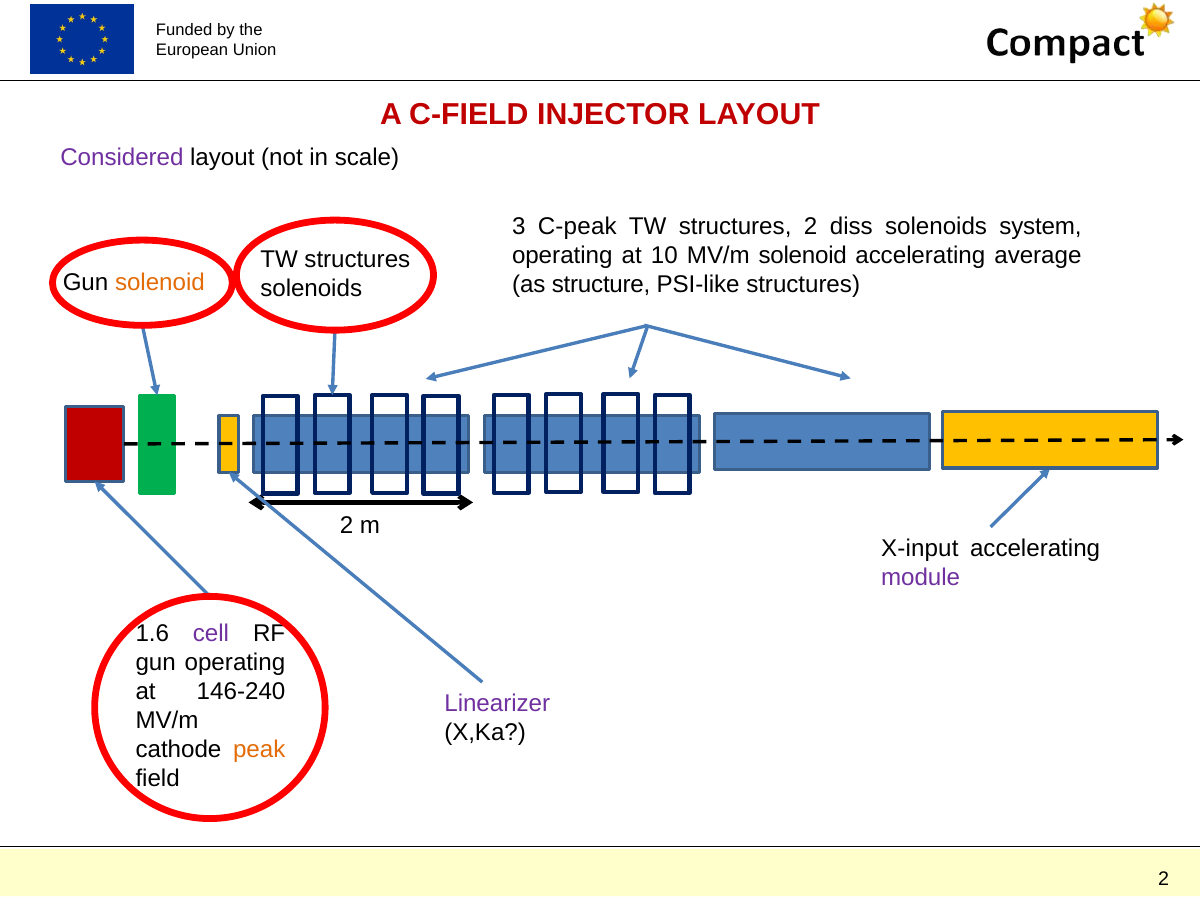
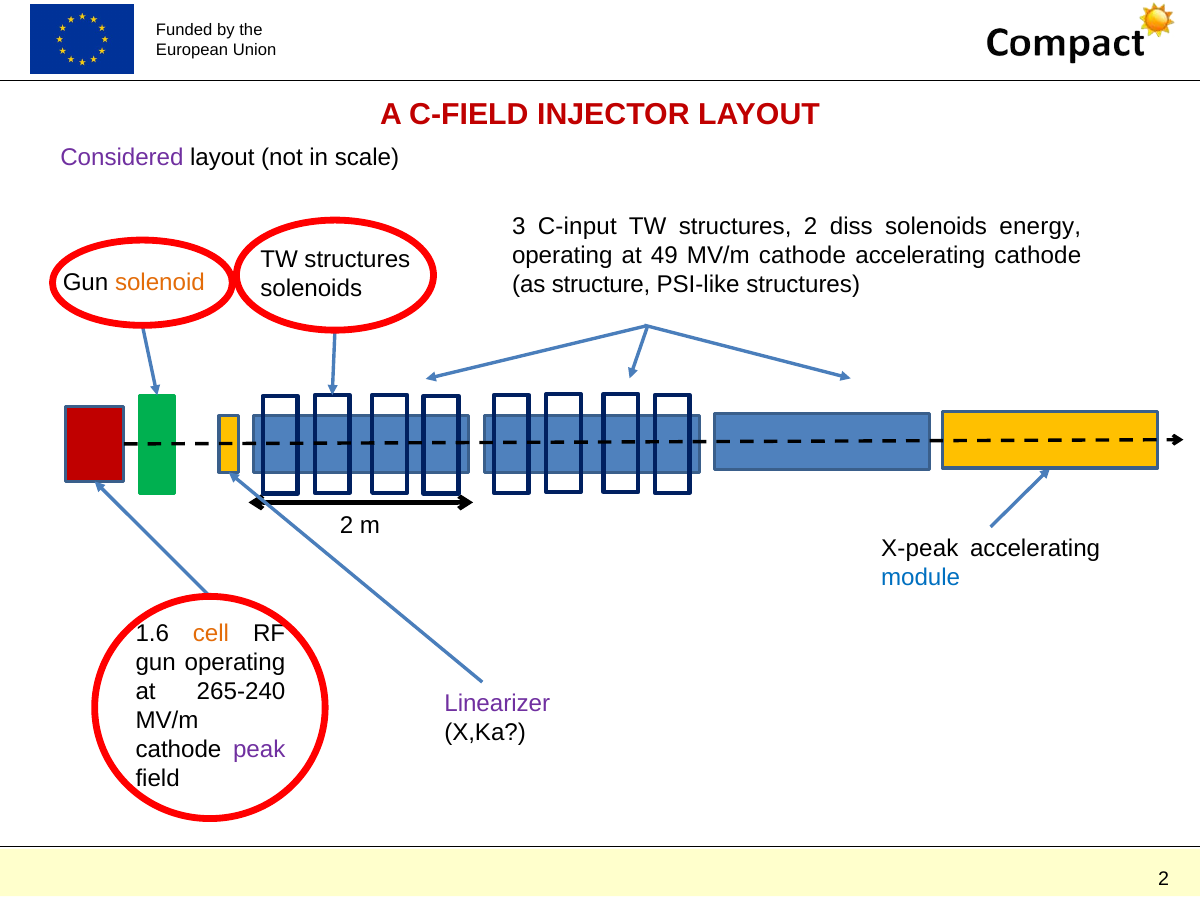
C-peak: C-peak -> C-input (577, 226)
system: system -> energy (1040, 226)
10: 10 -> 49 (664, 255)
solenoid: solenoid -> cathode (802, 255)
accelerating average: average -> cathode (1038, 255)
X-input: X-input -> X-peak (920, 548)
module colour: purple -> blue (921, 577)
cell colour: purple -> orange (211, 633)
146-240: 146-240 -> 265-240 (241, 691)
peak colour: orange -> purple (259, 749)
